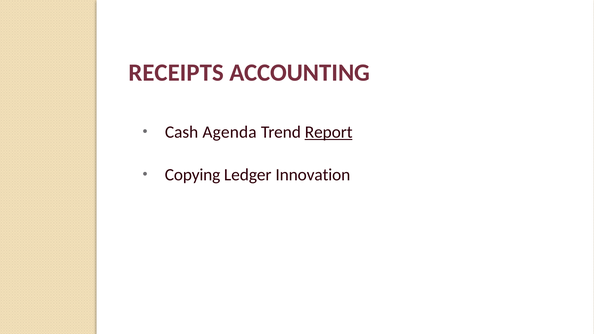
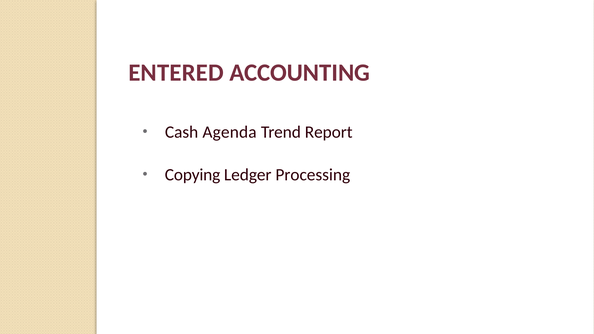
RECEIPTS: RECEIPTS -> ENTERED (176, 73)
Report underline: present -> none (329, 132)
Innovation: Innovation -> Processing (313, 175)
